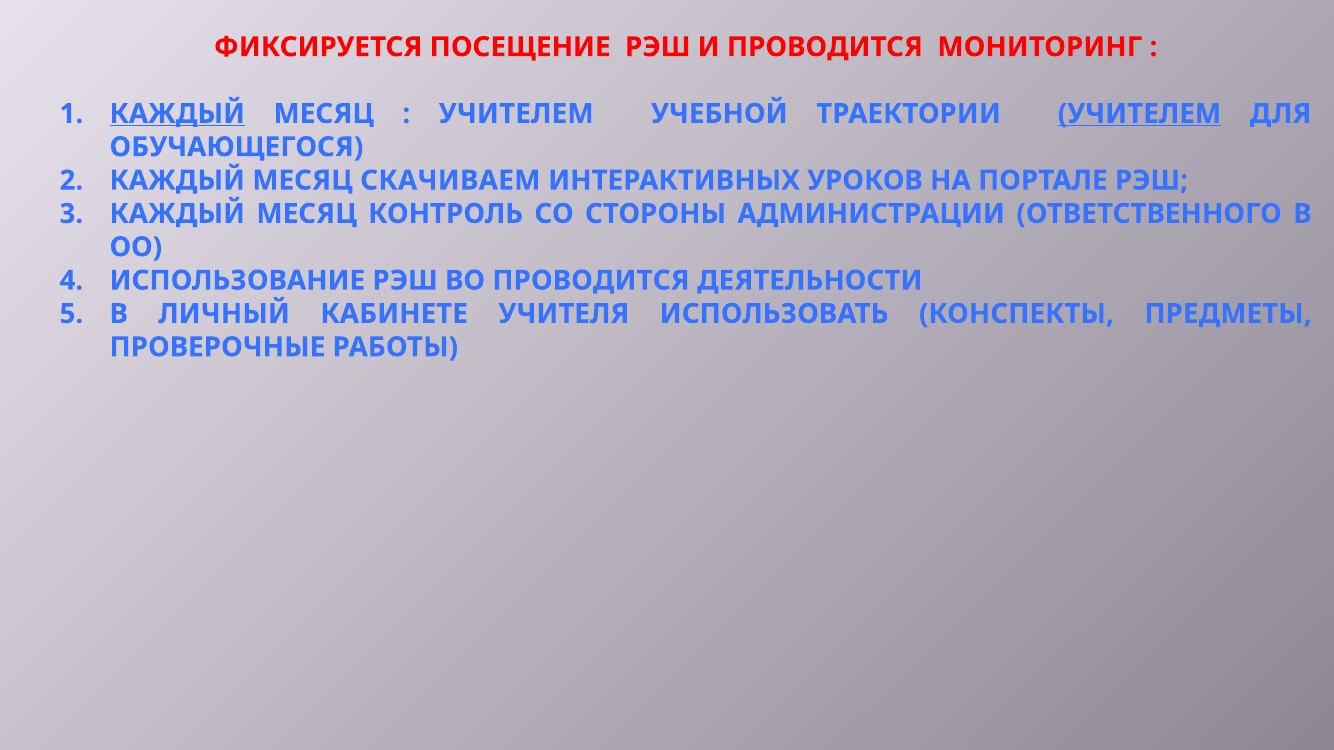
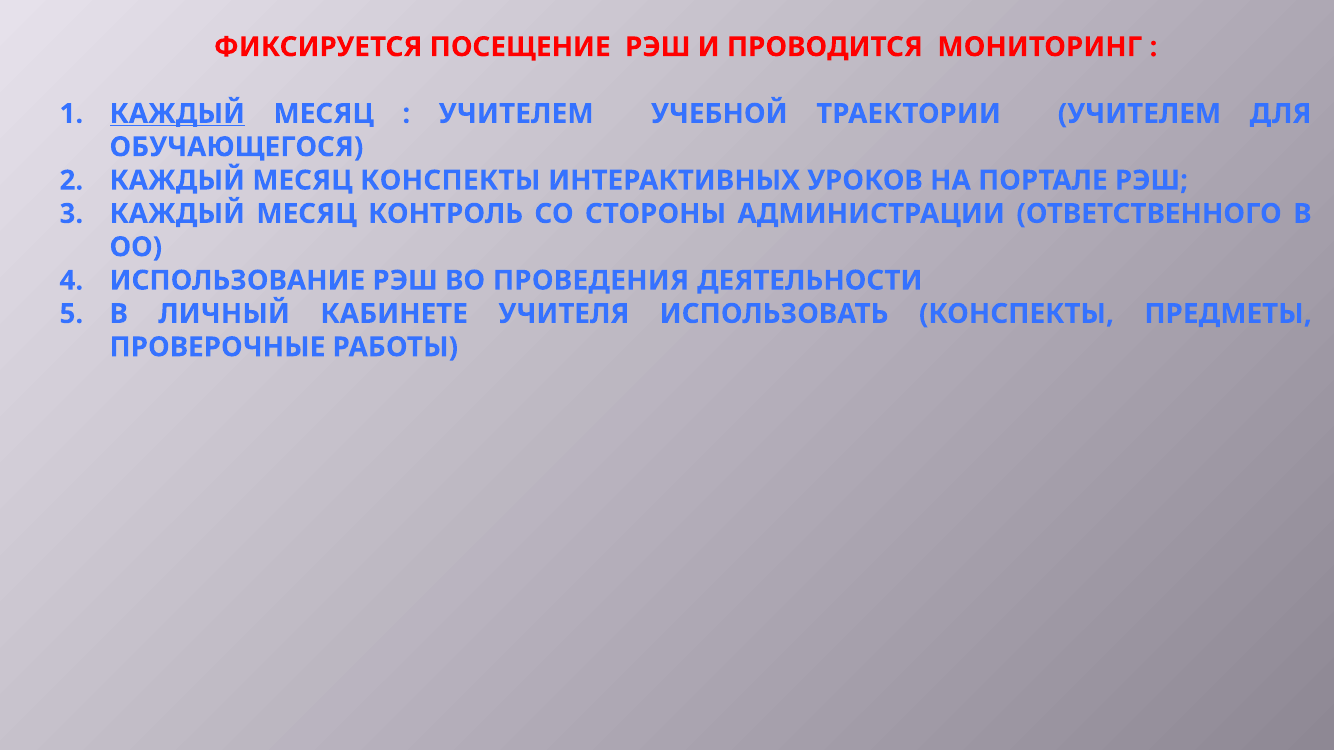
УЧИТЕЛЕМ underline: present -> none (1139, 114)
МЕСЯЦ СКАЧИВАЕМ: СКАЧИВАЕМ -> КОНСПЕКТЫ (450, 180)
ВО ПРОВОДИТСЯ: ПРОВОДИТСЯ -> ПРОВЕДЕНИЯ (591, 281)
